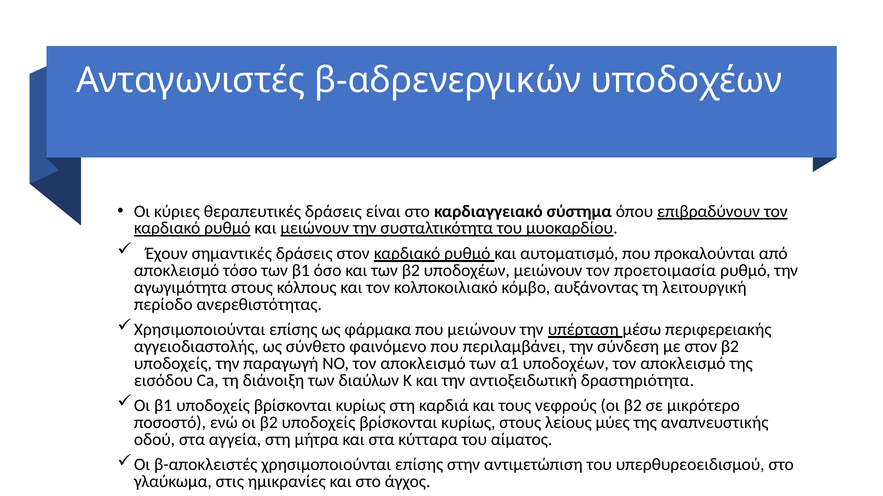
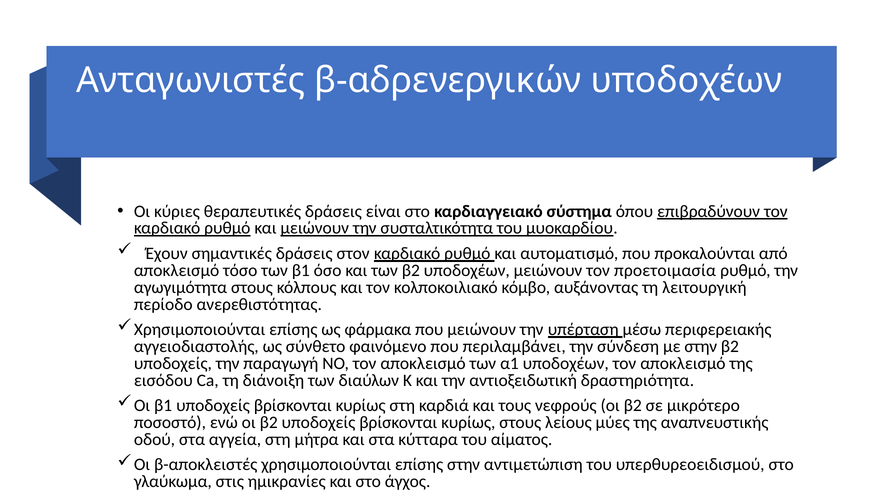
με στον: στον -> στην (701, 347)
